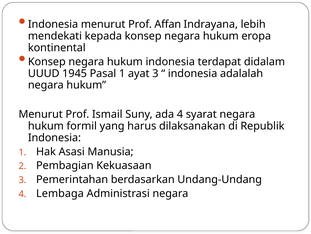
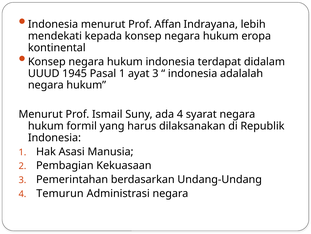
Lembaga: Lembaga -> Temurun (60, 193)
